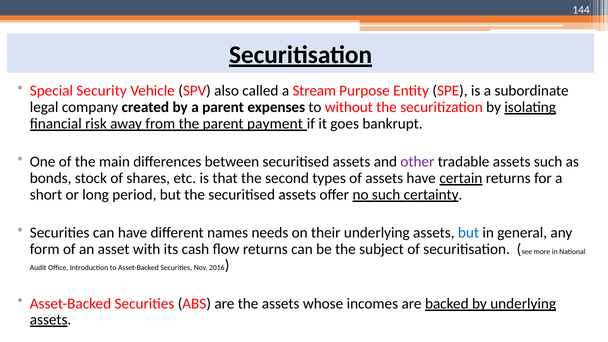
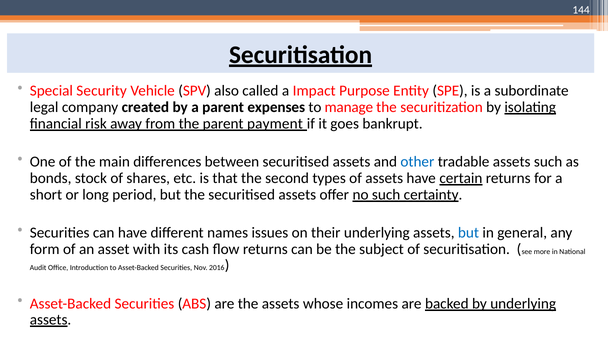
Stream: Stream -> Impact (314, 91)
without: without -> manage (349, 107)
other colour: purple -> blue (417, 162)
needs: needs -> issues (270, 233)
